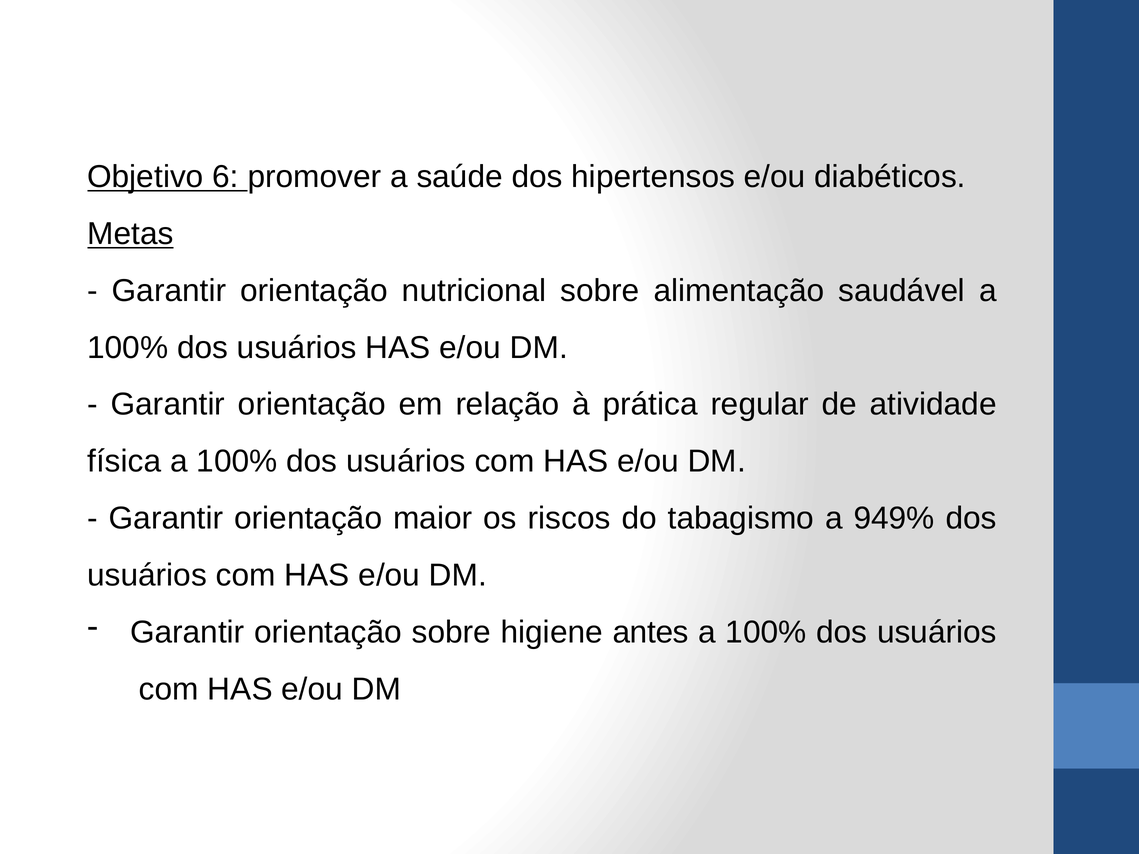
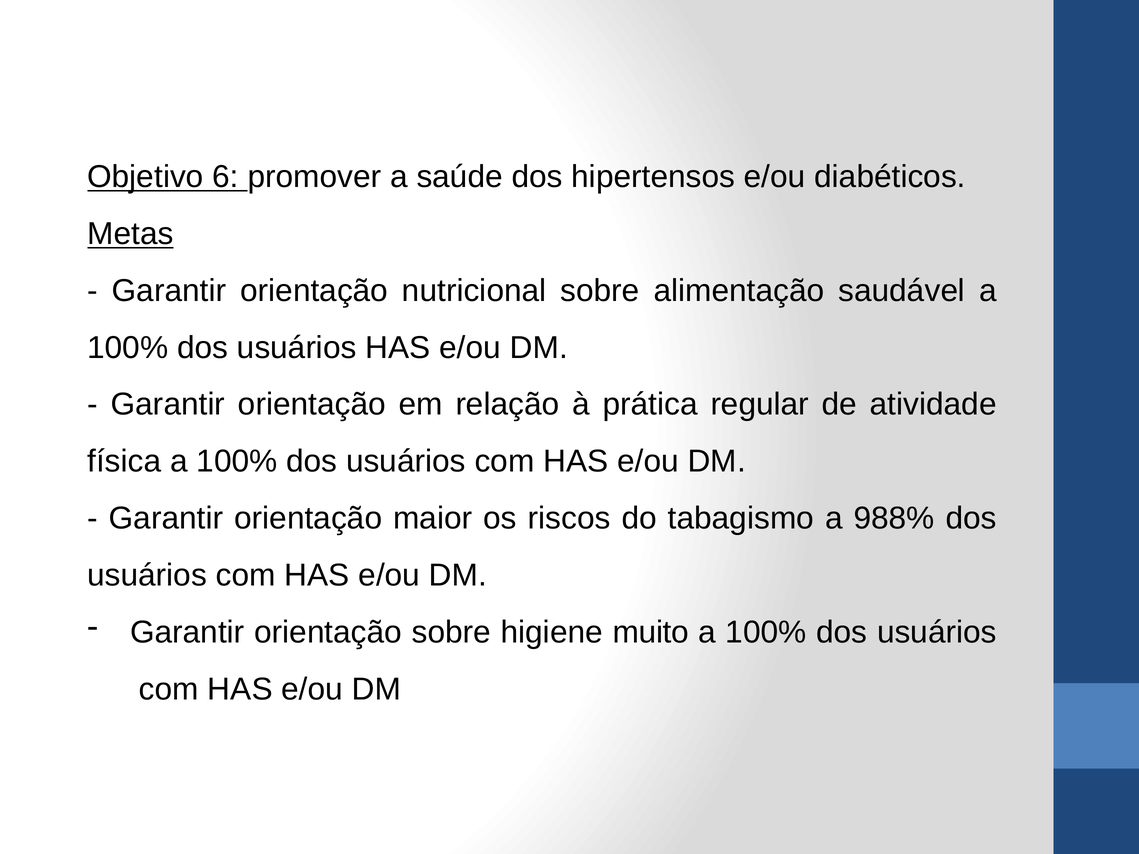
949%: 949% -> 988% (894, 519)
antes: antes -> muito (651, 632)
